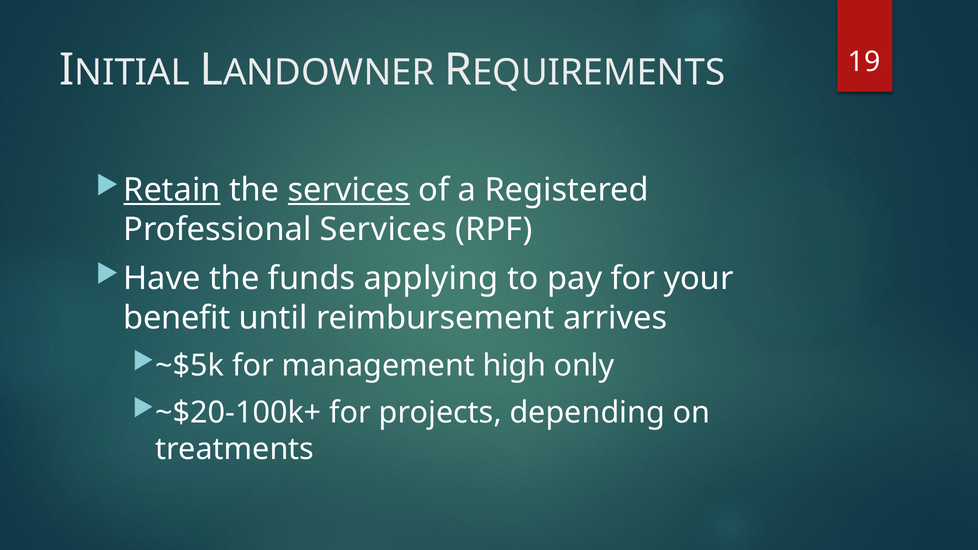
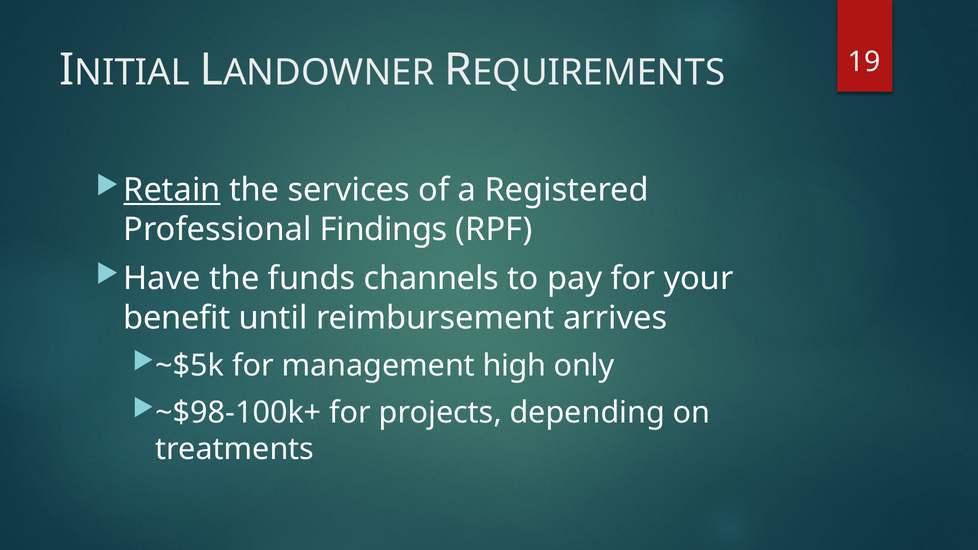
services underline: present -> none (349, 190)
Professional Services: Services -> Findings (384, 229)
applying: applying -> channels (431, 279)
~$20-100k+: ~$20-100k+ -> ~$98-100k+ (238, 413)
